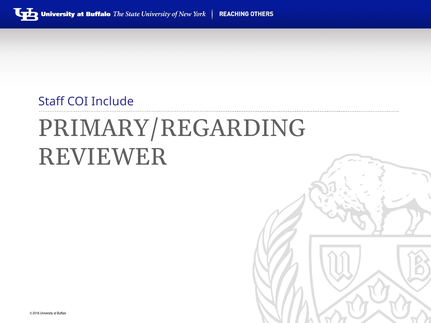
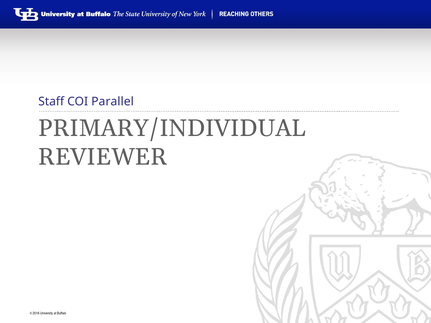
Include: Include -> Parallel (113, 102)
PRIMARY/REGARDING: PRIMARY/REGARDING -> PRIMARY/INDIVIDUAL (172, 128)
